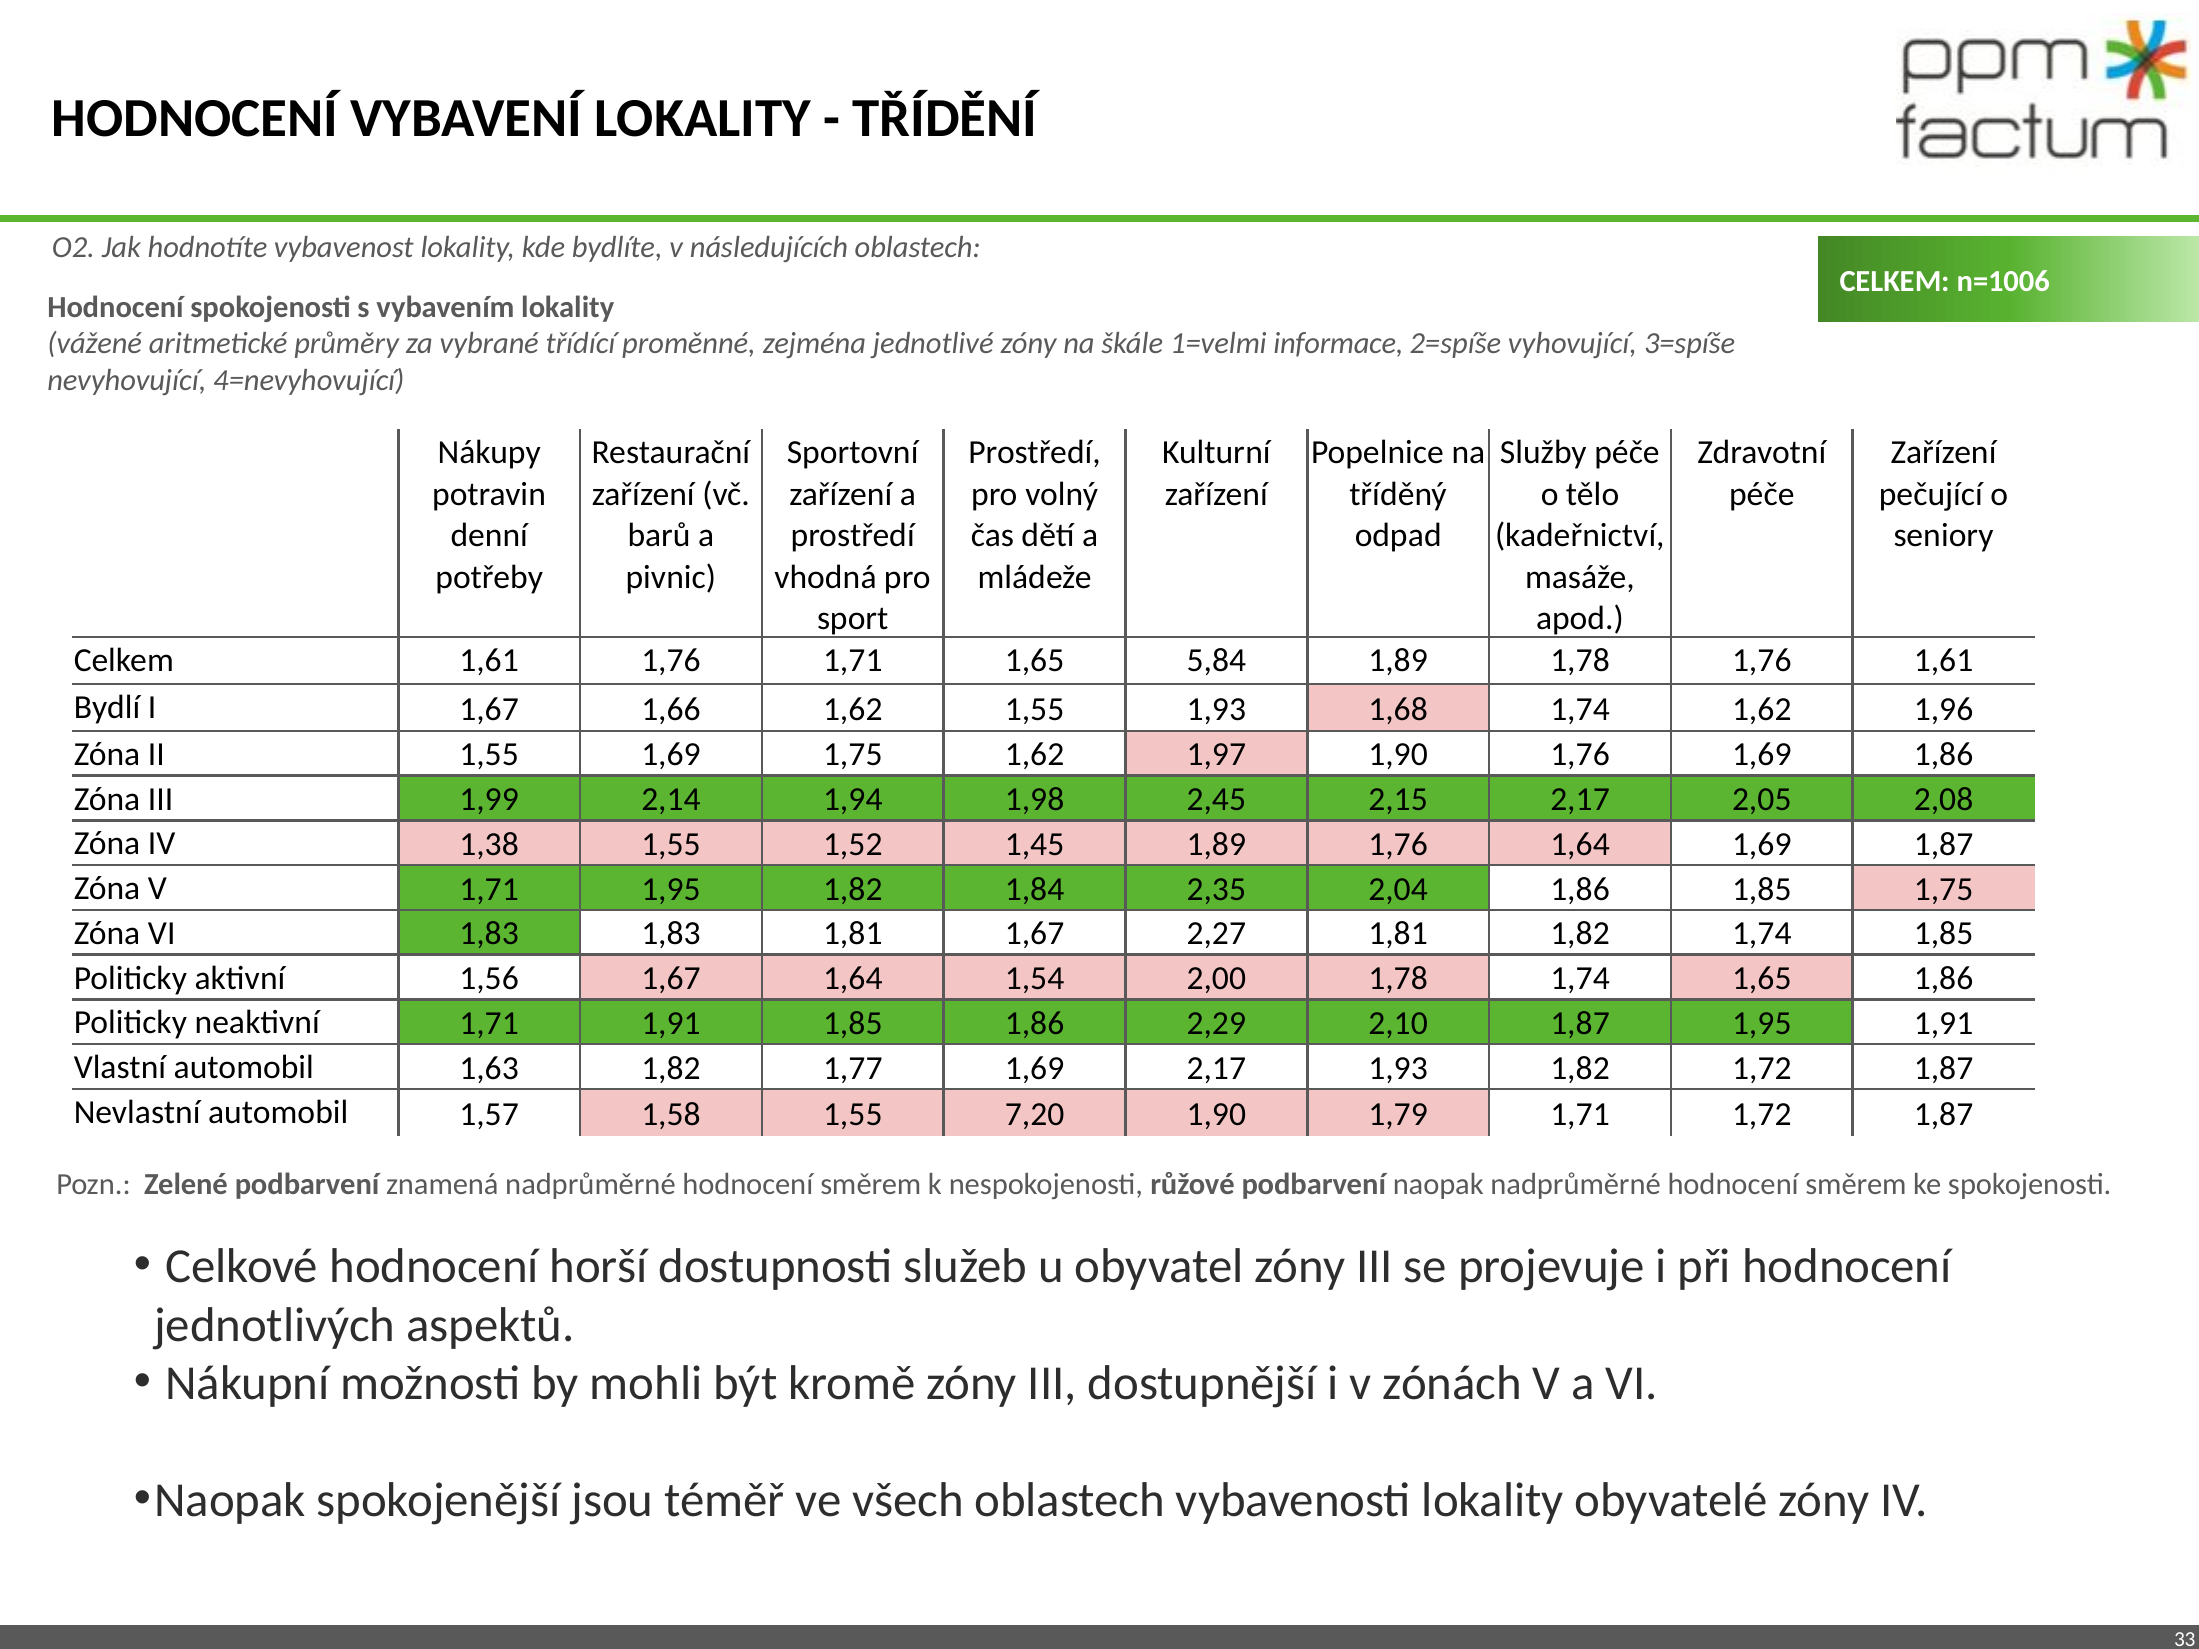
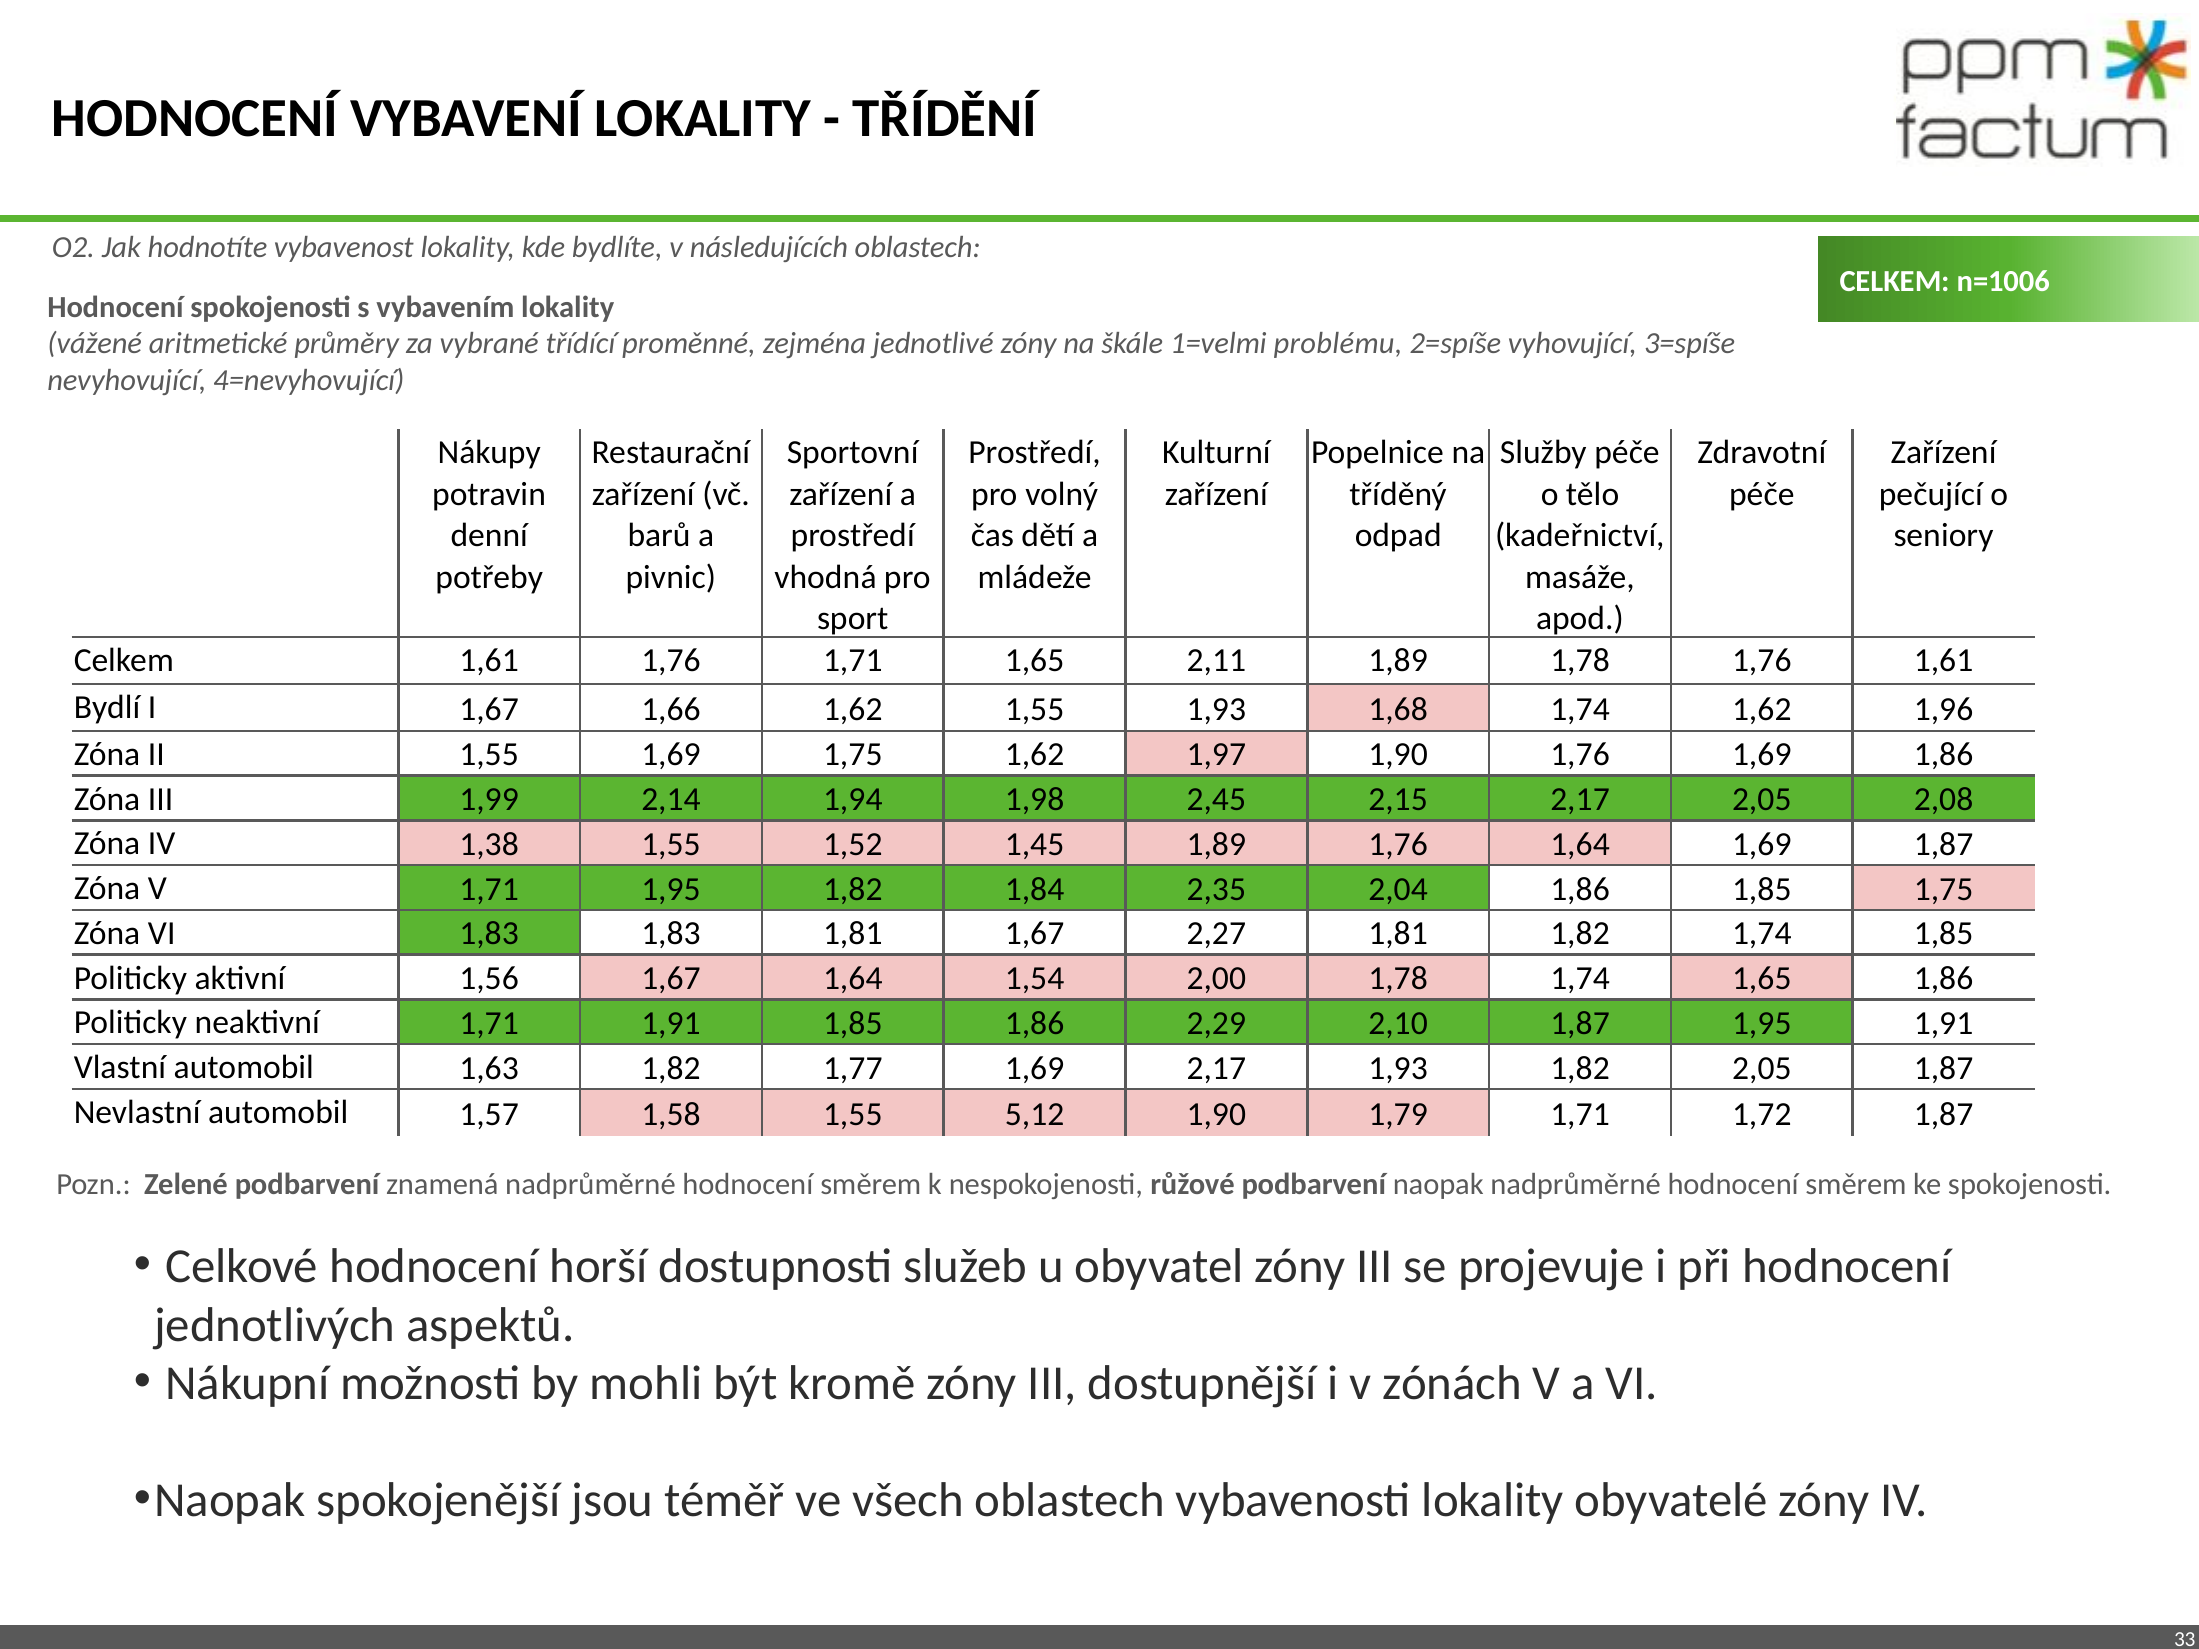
informace: informace -> problému (1338, 344)
5,84: 5,84 -> 2,11 (1216, 661)
1,82 1,72: 1,72 -> 2,05 (1762, 1068)
7,20: 7,20 -> 5,12 (1035, 1114)
